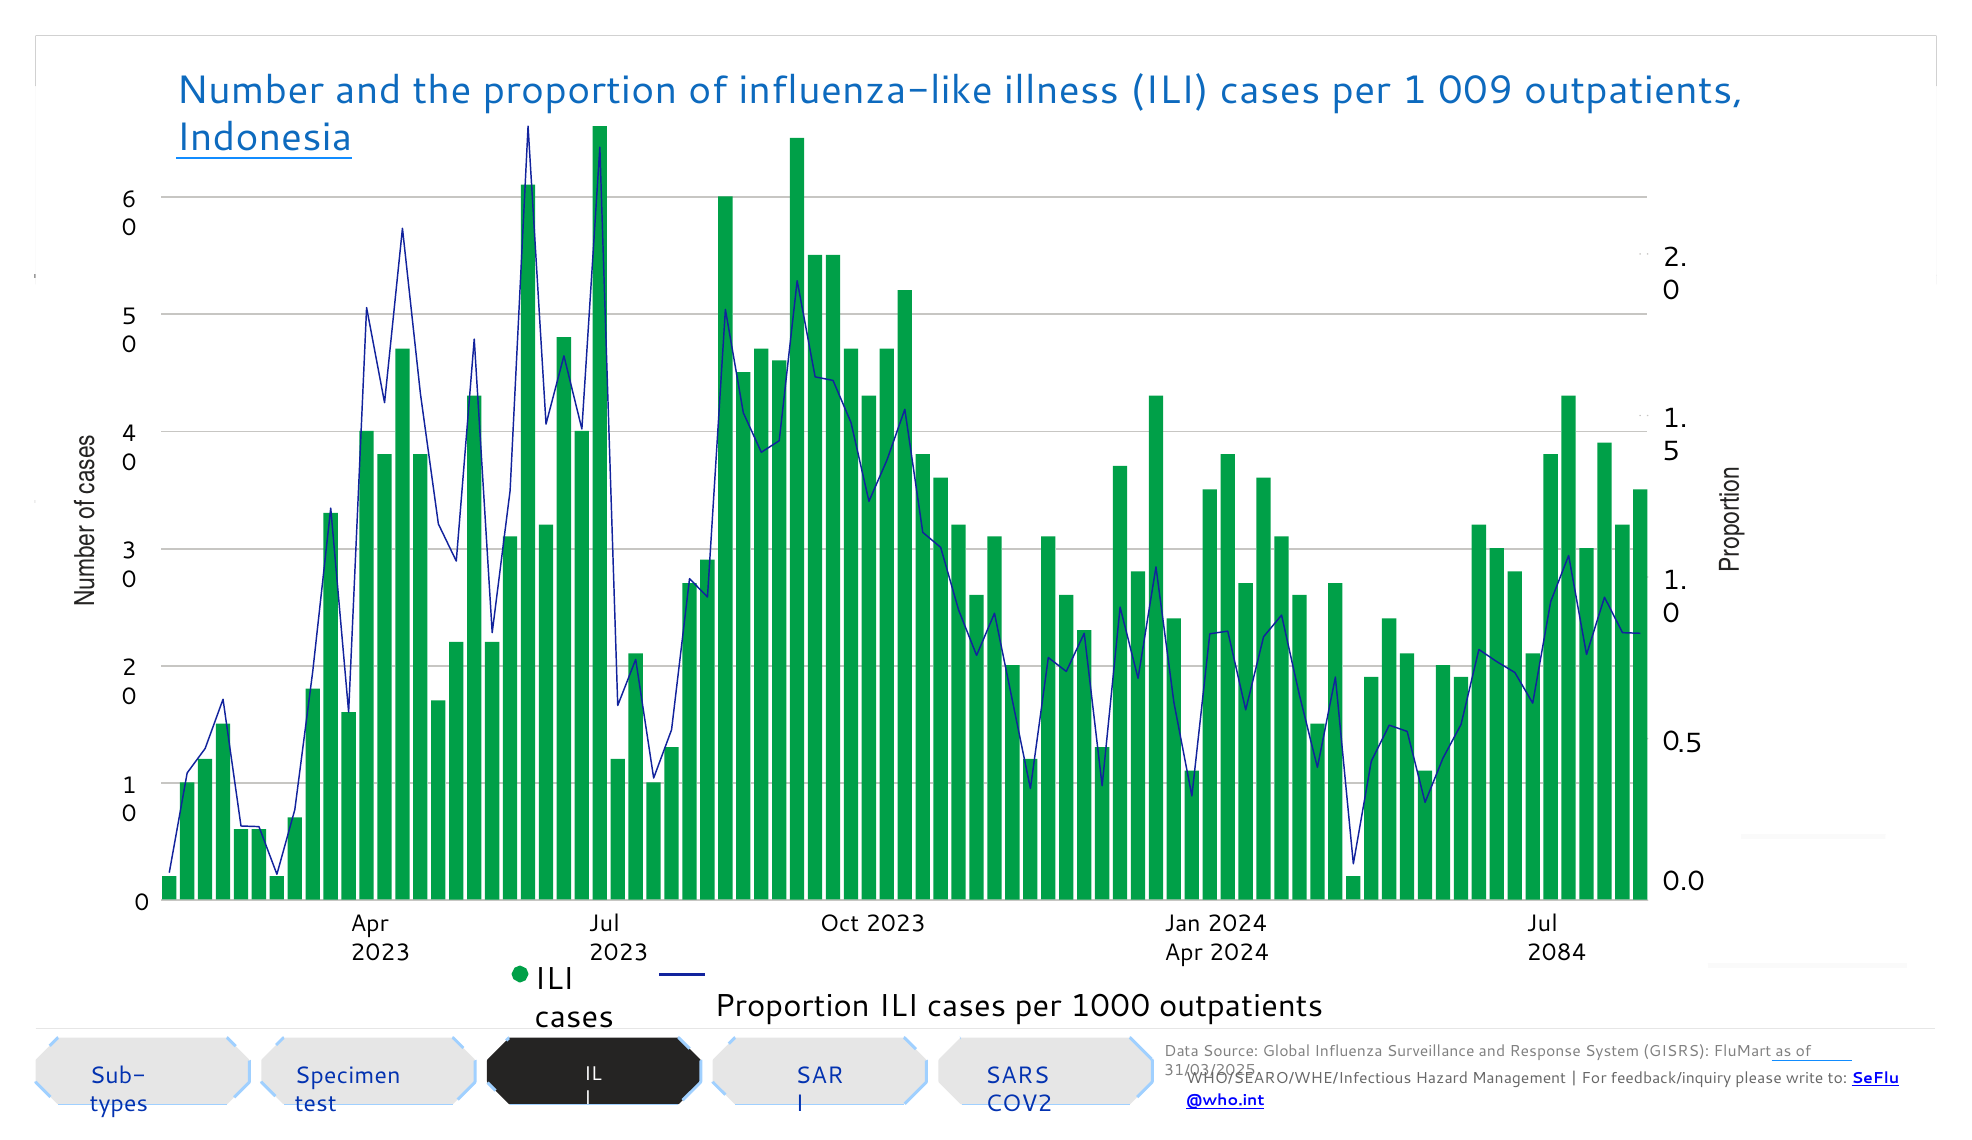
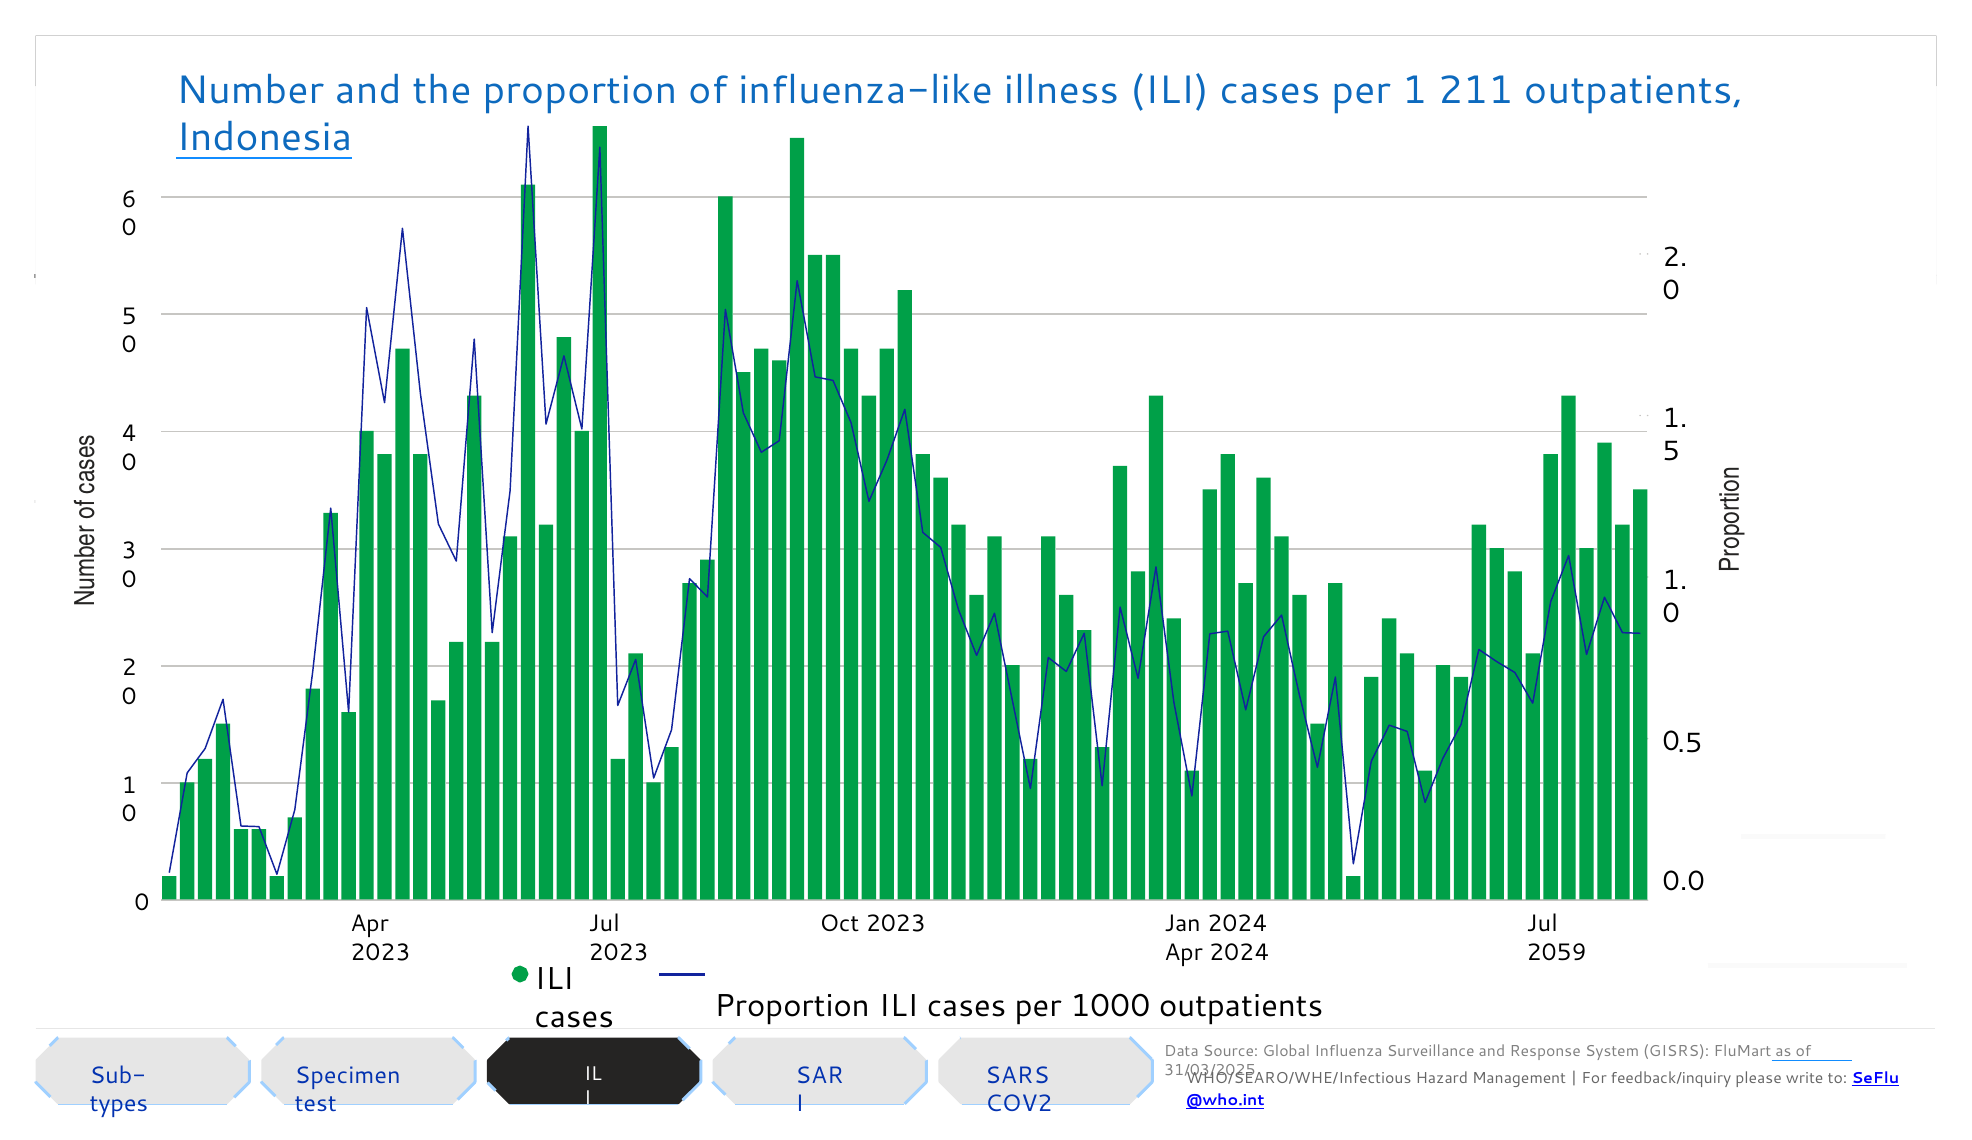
009: 009 -> 211 (1476, 90)
2084: 2084 -> 2059 (1557, 953)
